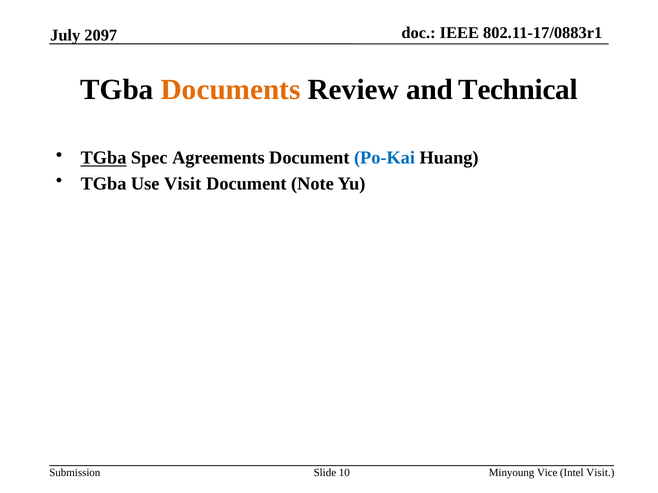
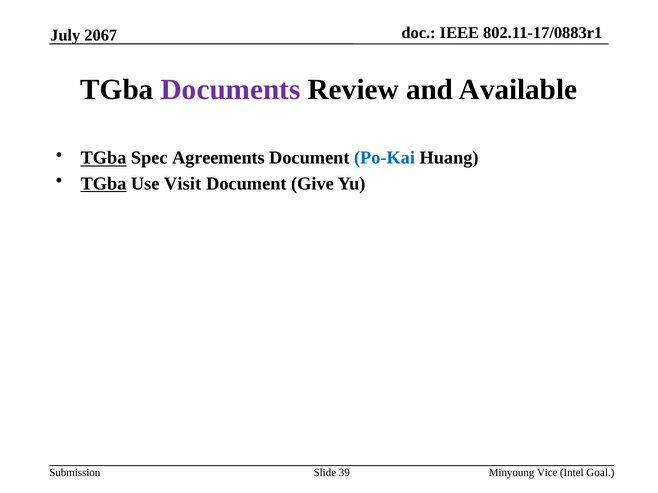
2097: 2097 -> 2067 (101, 35)
Documents colour: orange -> purple (231, 90)
Technical: Technical -> Available (518, 90)
TGba underline: none -> present (104, 184)
Note: Note -> Give (312, 184)
10: 10 -> 39 (344, 473)
Intel Visit: Visit -> Goal (600, 473)
